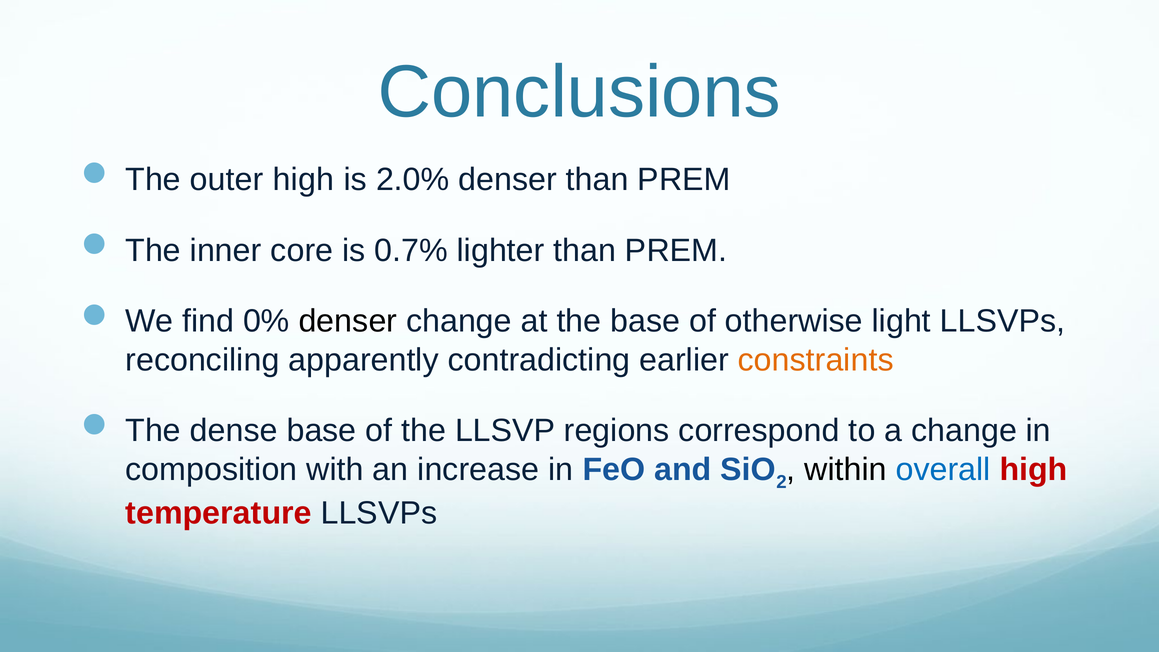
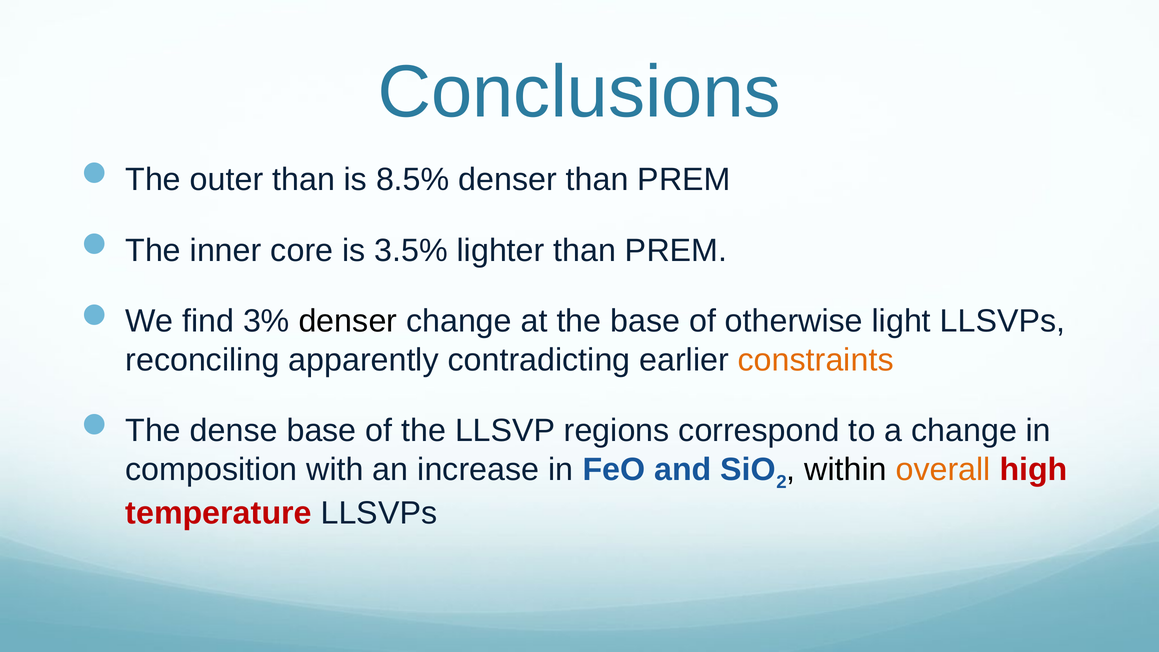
outer high: high -> than (304, 180)
2.0%: 2.0% -> 8.5% (413, 180)
0.7%: 0.7% -> 3.5% (411, 250)
0%: 0% -> 3% (266, 321)
overall colour: blue -> orange (943, 469)
